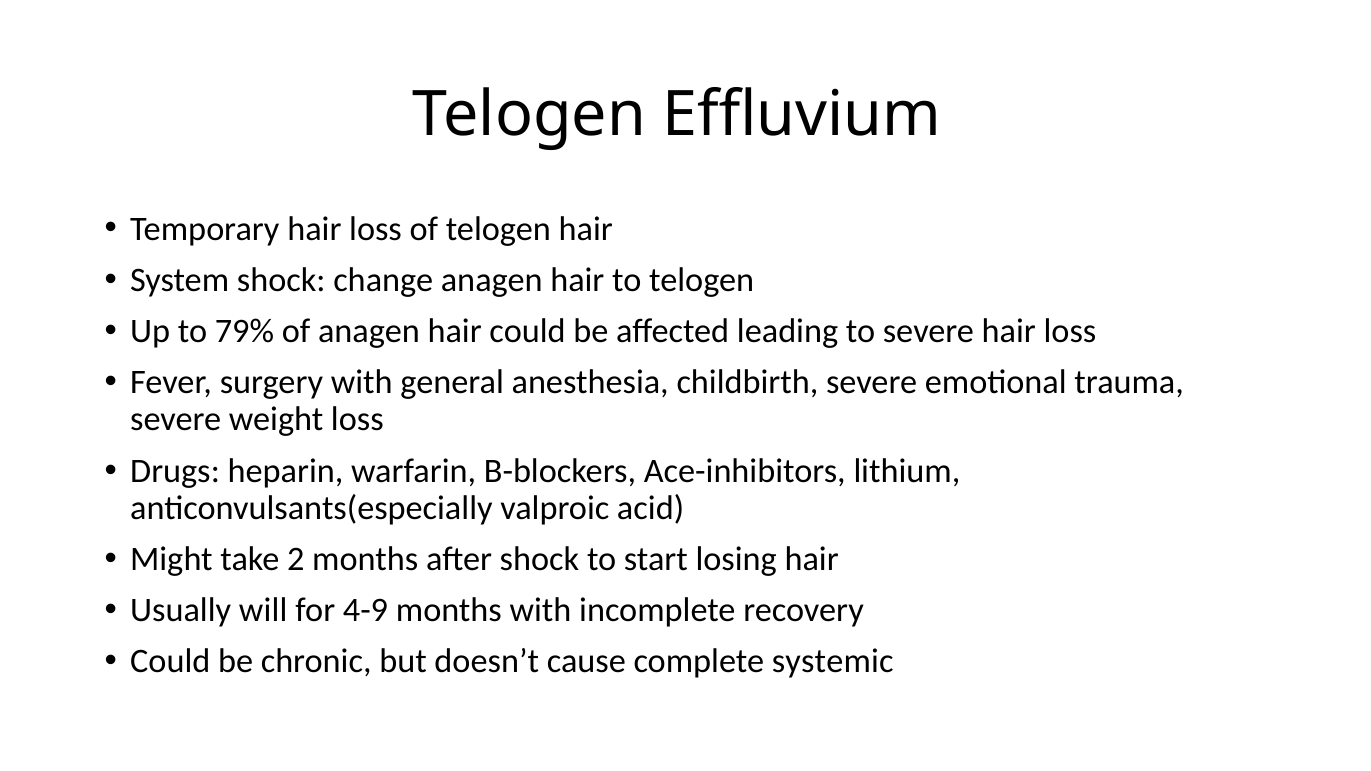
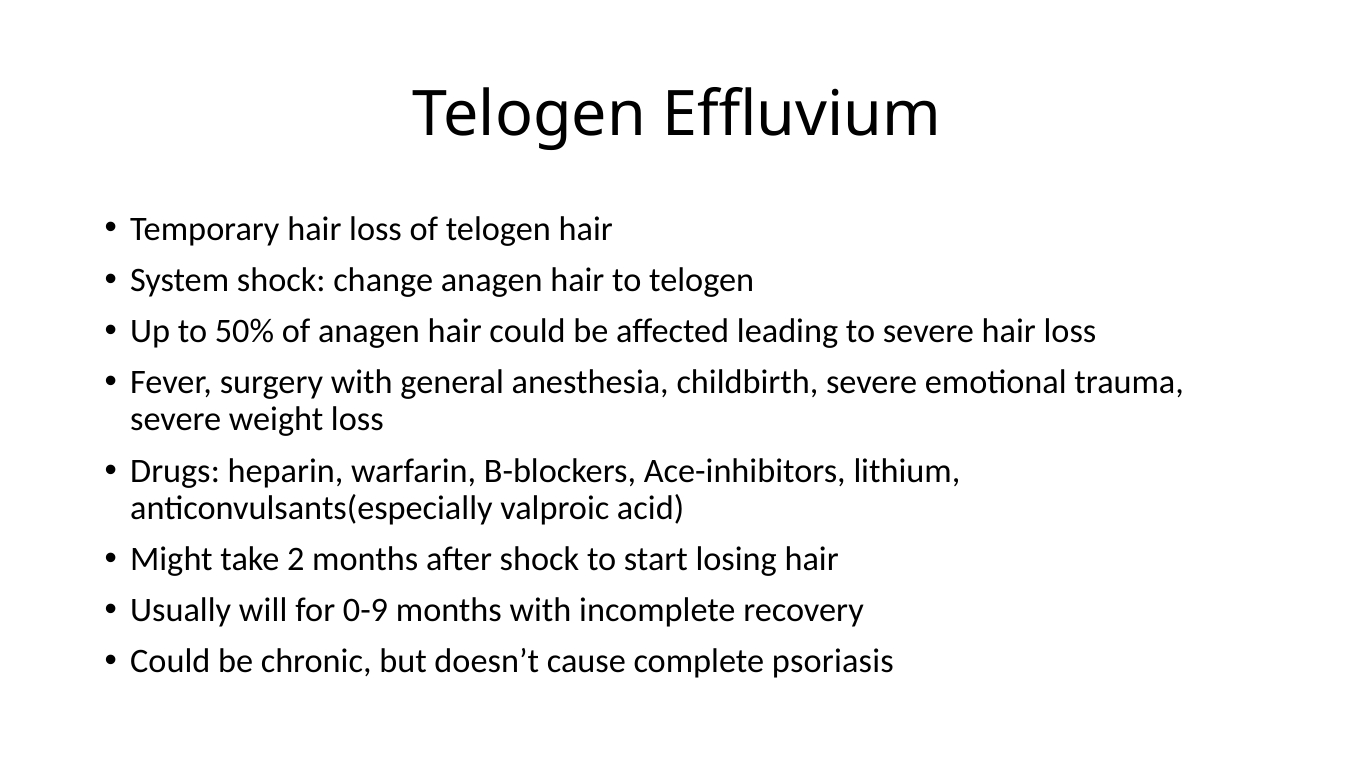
79%: 79% -> 50% (244, 331)
4-9: 4-9 -> 0-9 (366, 610)
systemic: systemic -> psoriasis (833, 662)
